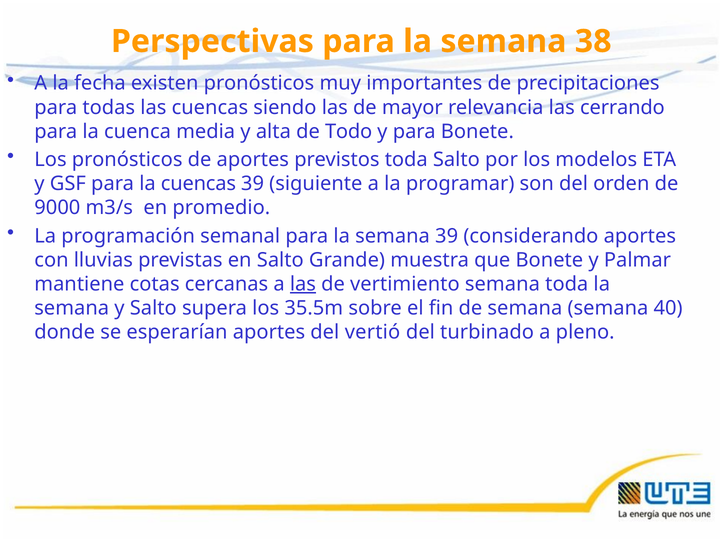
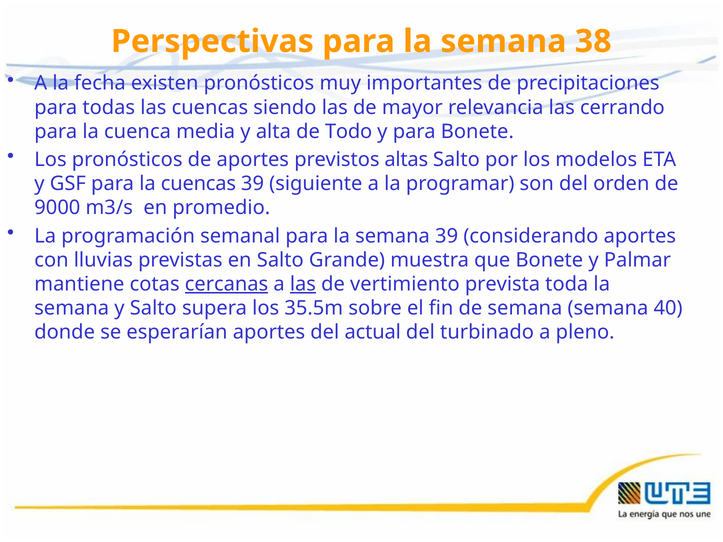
previstos toda: toda -> altas (406, 160)
cercanas underline: none -> present (226, 284)
vertimiento semana: semana -> prevista (502, 284)
vertió: vertió -> actual (373, 332)
